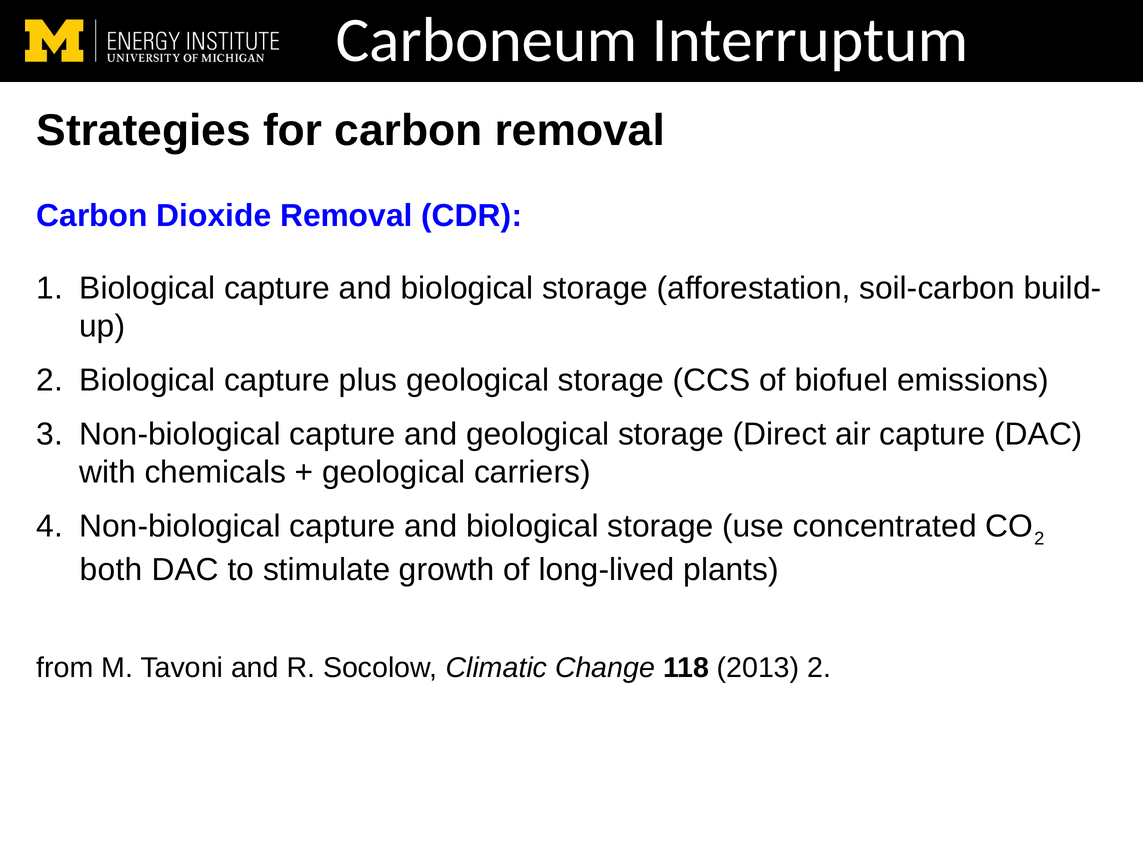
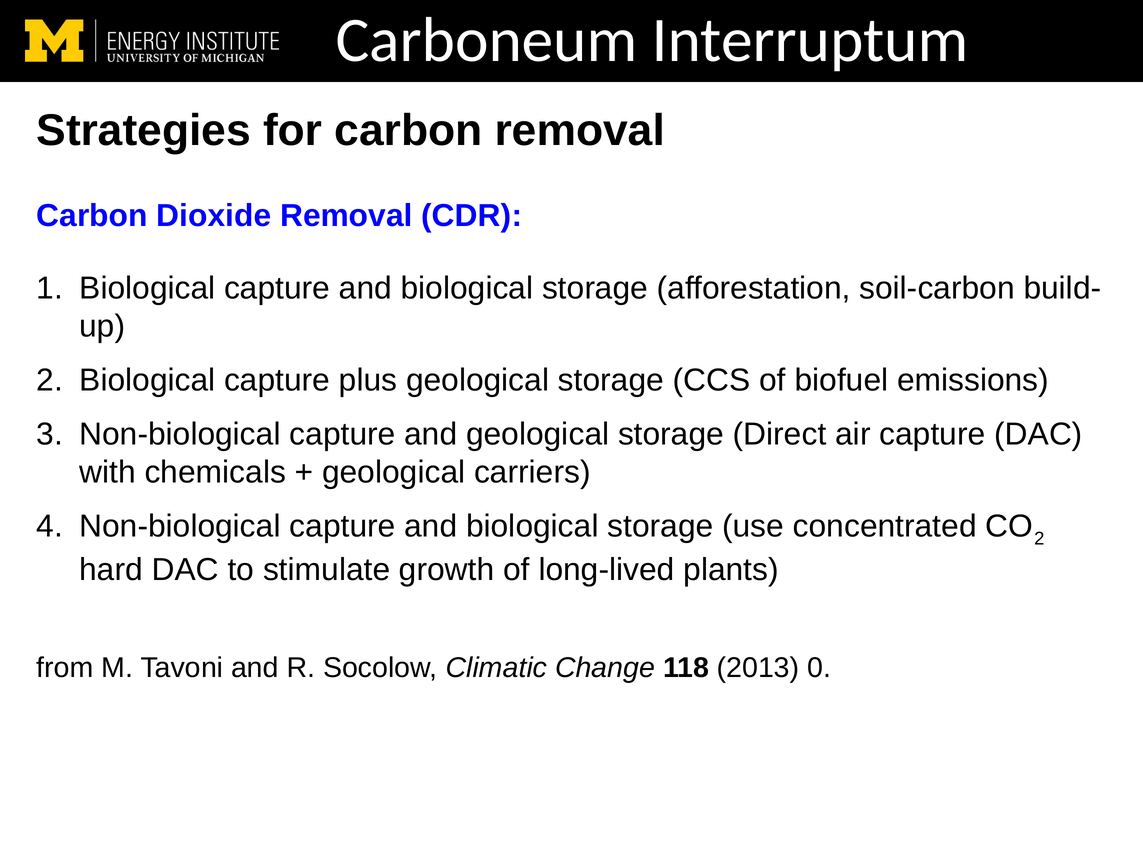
both: both -> hard (111, 570)
2013 2: 2 -> 0 (819, 668)
